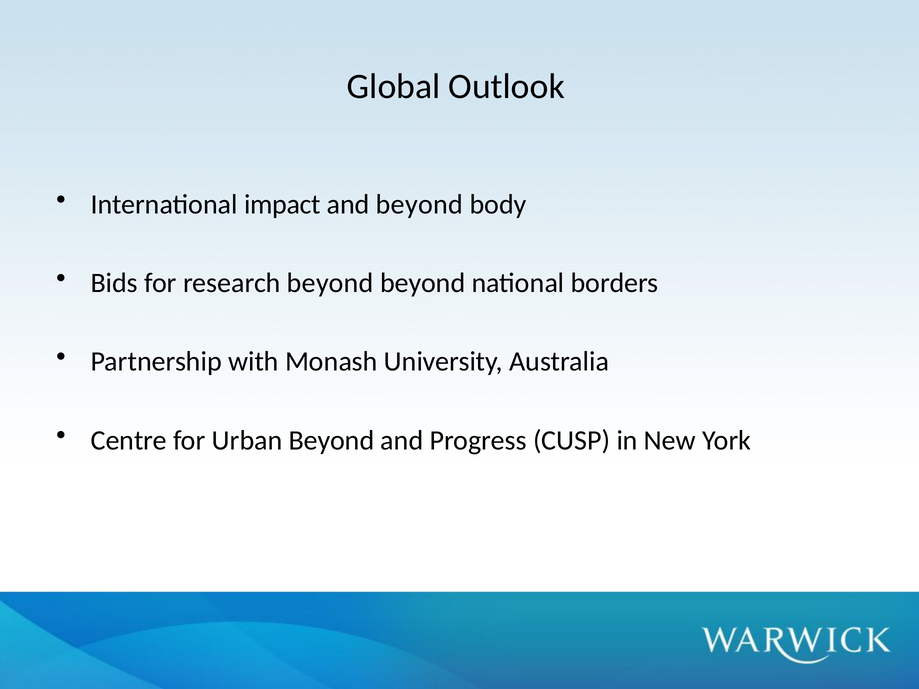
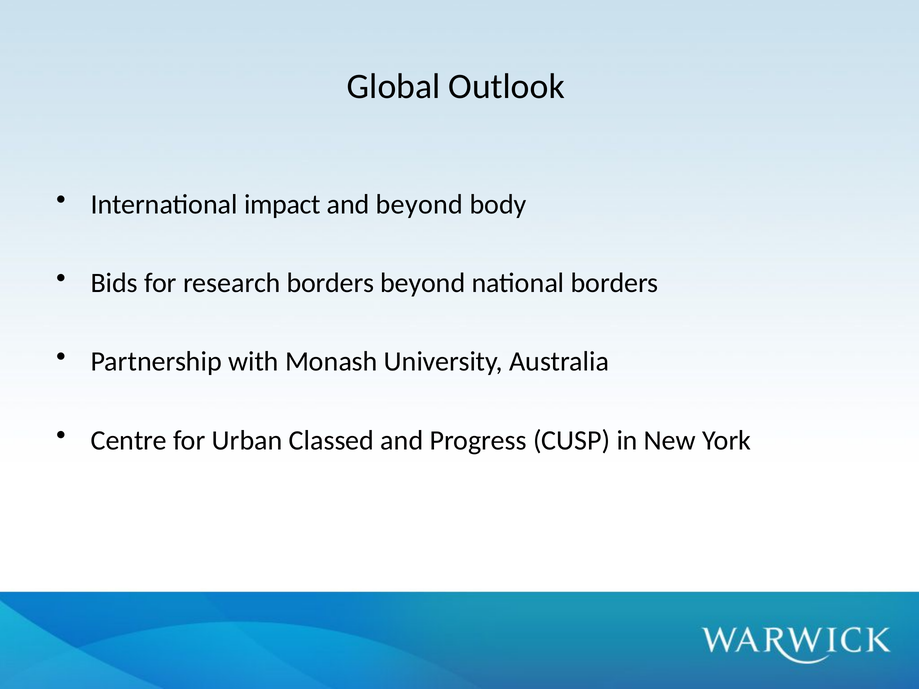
research beyond: beyond -> borders (331, 283)
Urban Beyond: Beyond -> Classed (331, 440)
